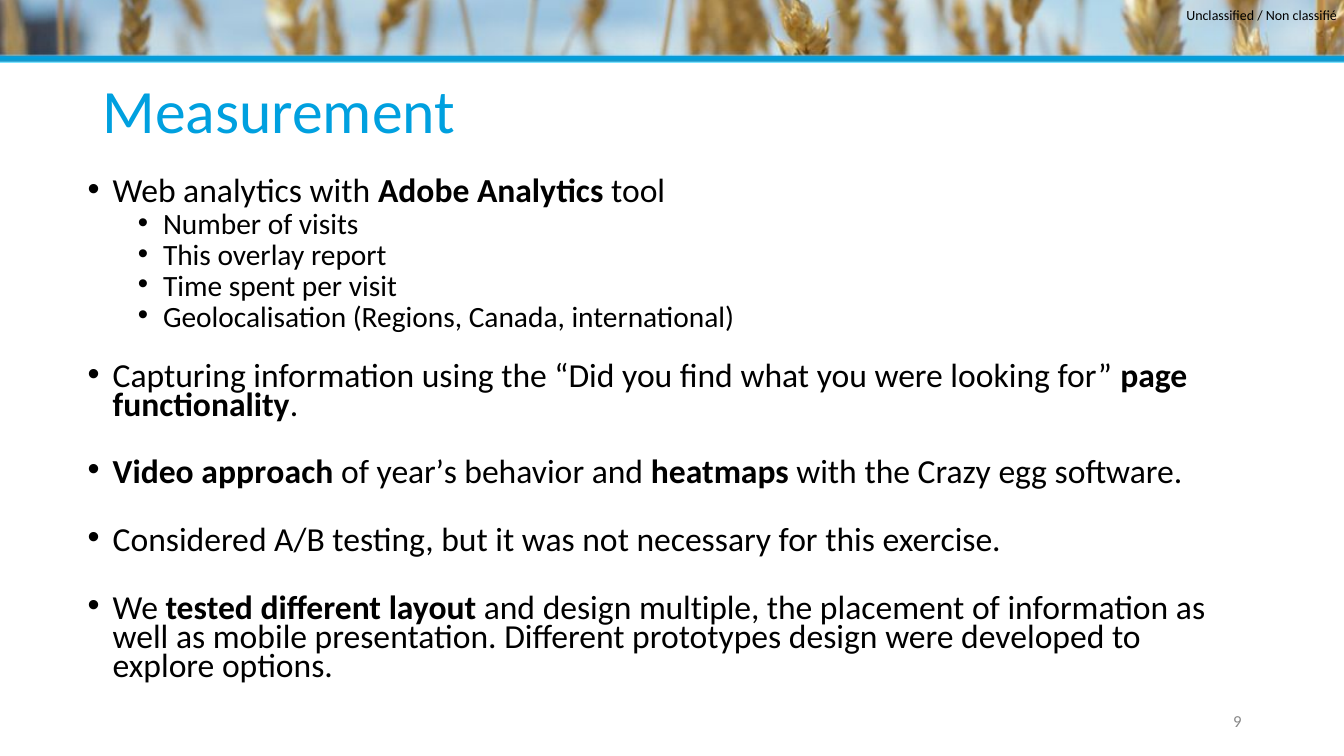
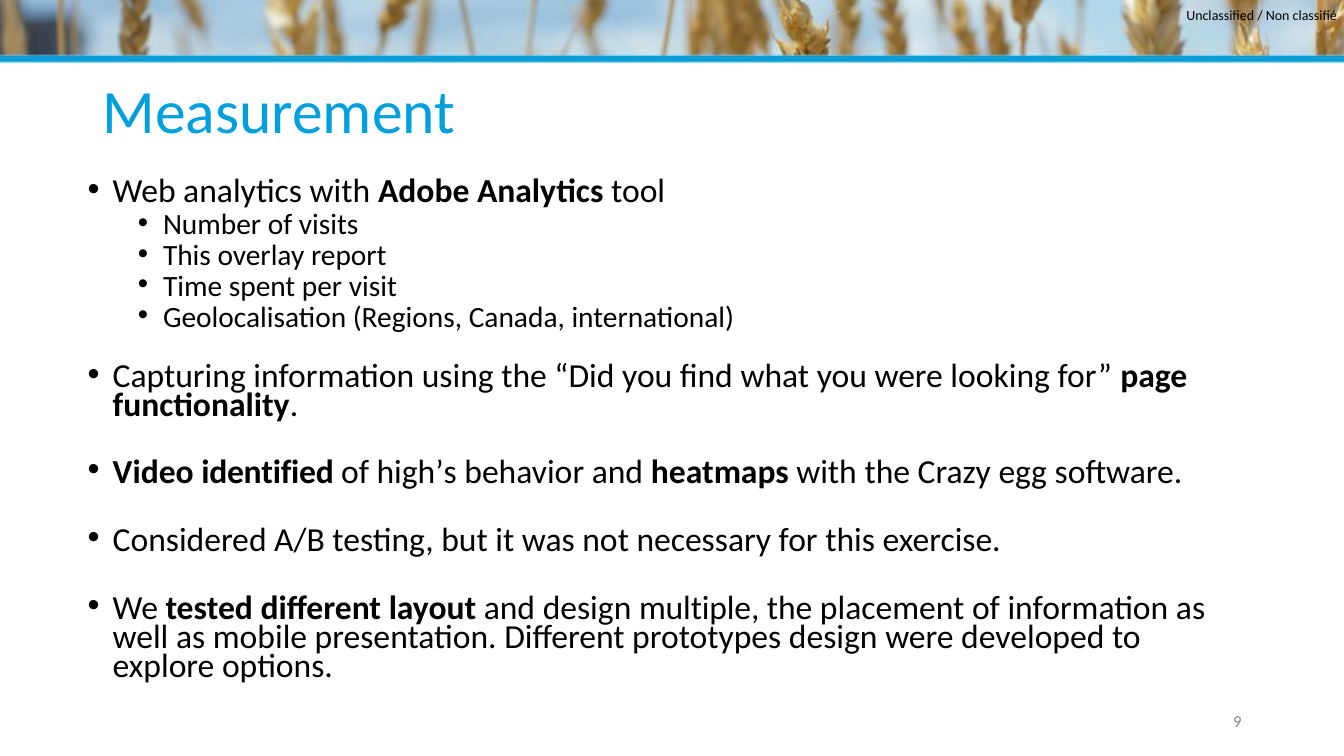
approach: approach -> identified (268, 472)
year’s: year’s -> high’s (417, 472)
